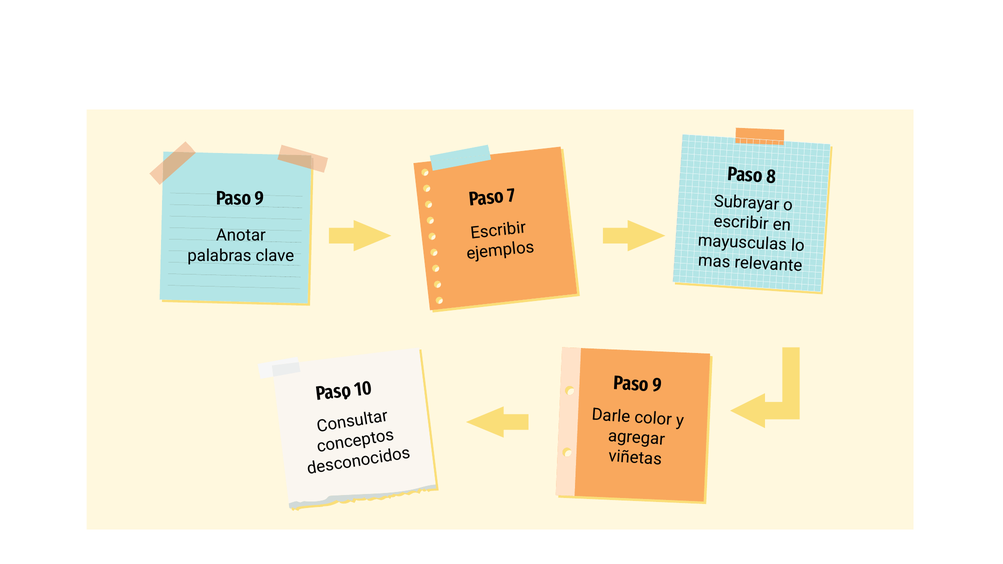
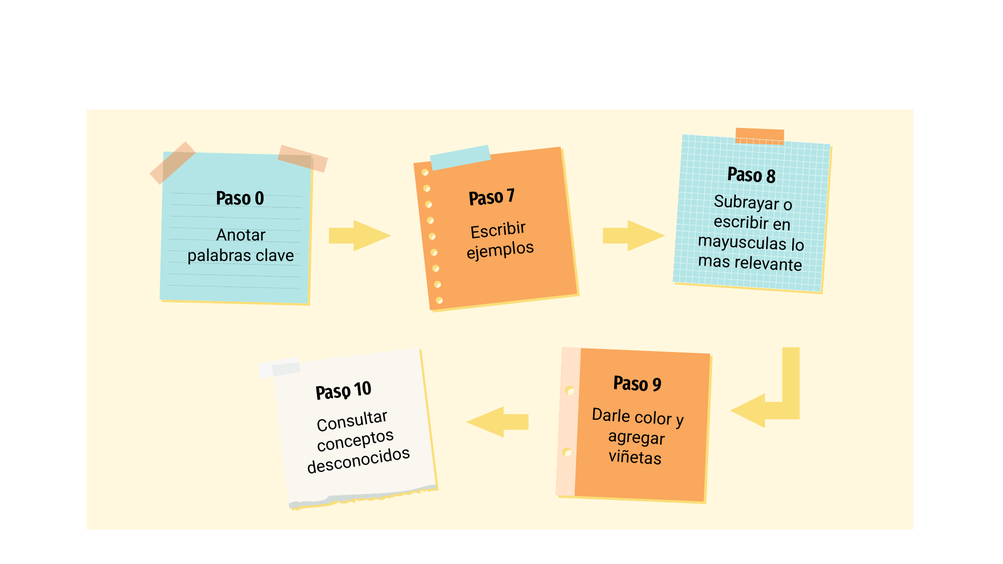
9: 9 -> 0 (260, 198)
